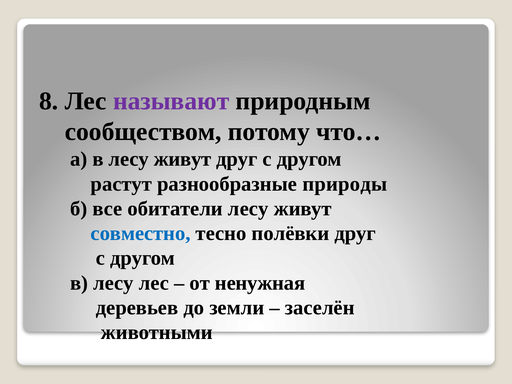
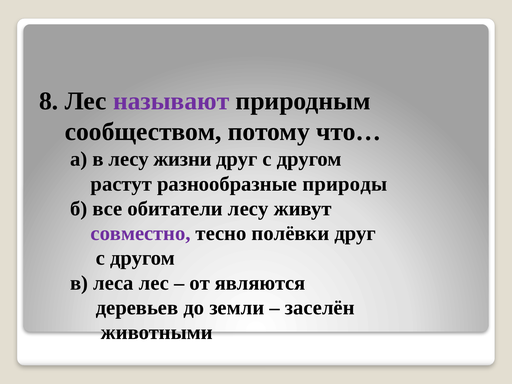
в лесу живут: живут -> жизни (183, 159)
совместно colour: blue -> purple (141, 233)
лесу: лесу -> леса (113, 283)
ненужная: ненужная -> являются (260, 283)
